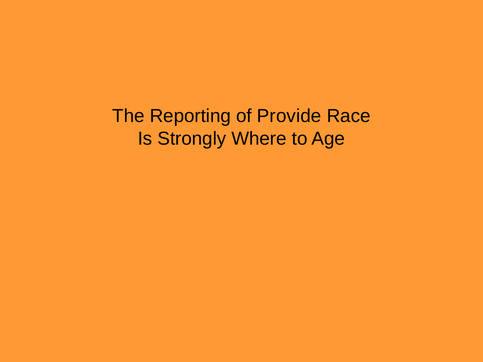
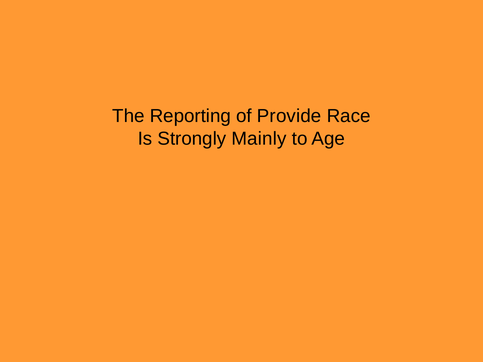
Where: Where -> Mainly (259, 139)
